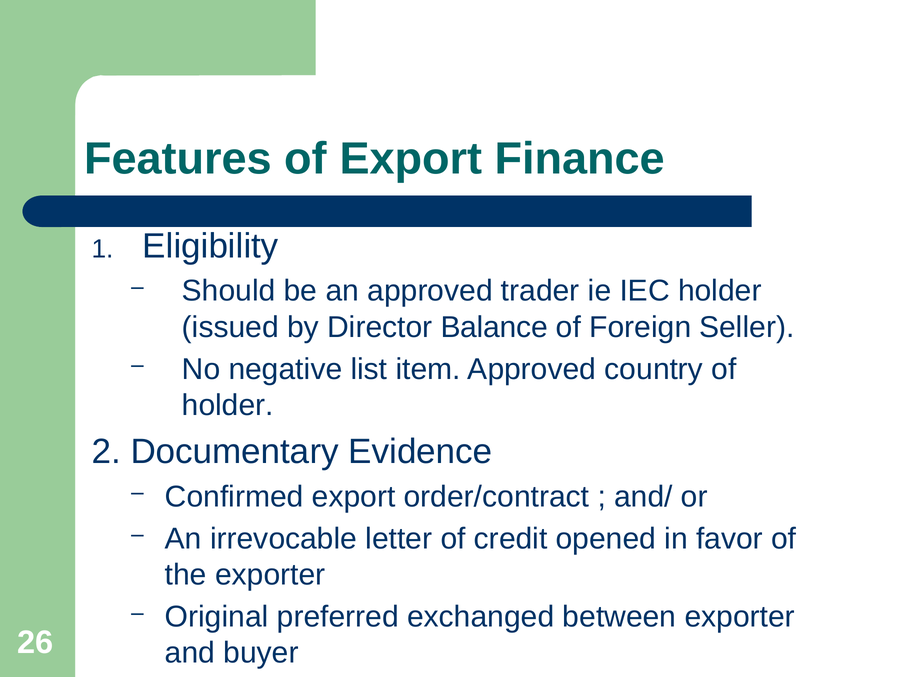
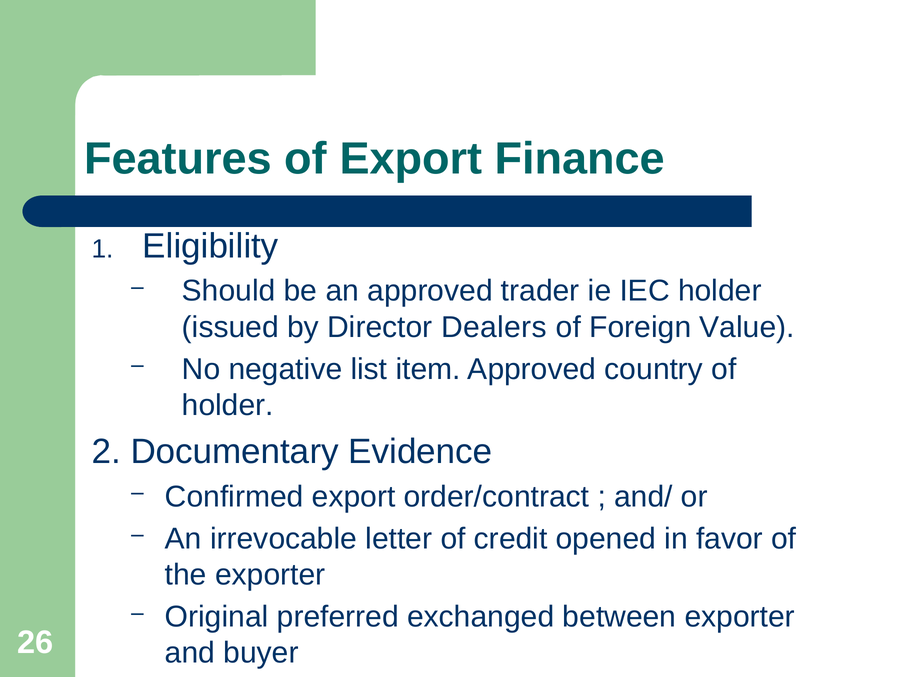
Balance: Balance -> Dealers (494, 327)
Seller: Seller -> Value (747, 327)
